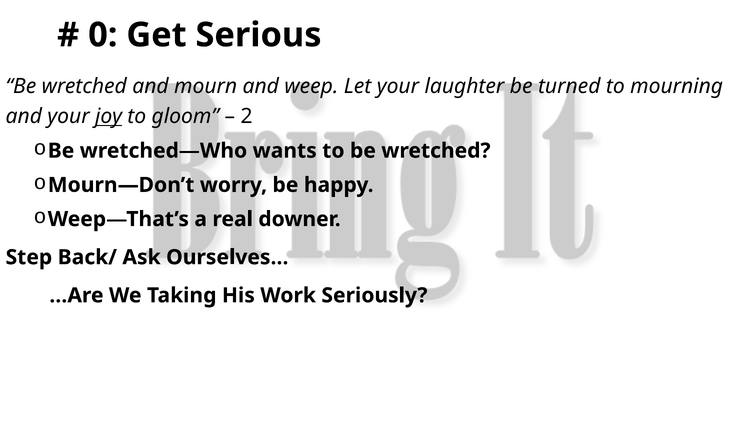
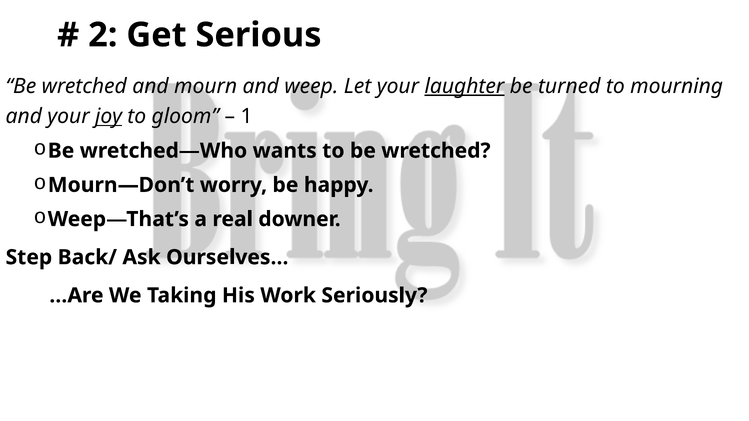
0: 0 -> 2 (103, 35)
laughter underline: none -> present (464, 86)
2: 2 -> 1 (247, 117)
